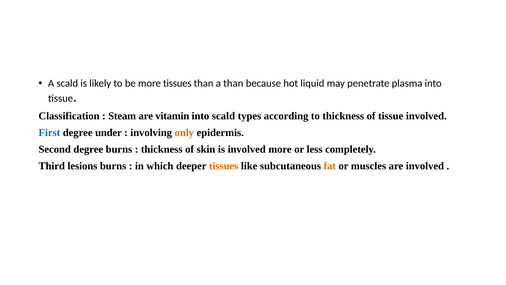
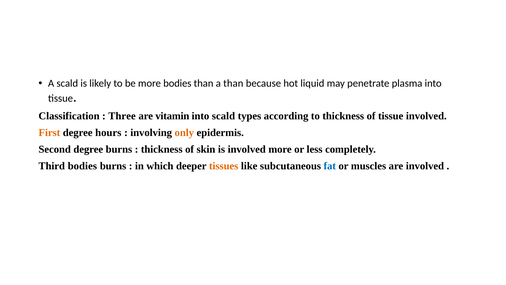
more tissues: tissues -> bodies (177, 83)
Steam: Steam -> Three (122, 116)
First colour: blue -> orange (49, 133)
under: under -> hours (108, 133)
Third lesions: lesions -> bodies (82, 166)
fat colour: orange -> blue (330, 166)
